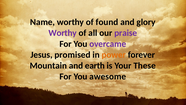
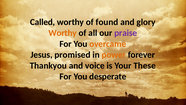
Name: Name -> Called (43, 22)
Worthy colour: purple -> orange (63, 33)
overcame colour: purple -> orange (108, 44)
Mountain: Mountain -> Thankyou (48, 65)
earth: earth -> voice (95, 65)
awesome: awesome -> desperate (108, 76)
